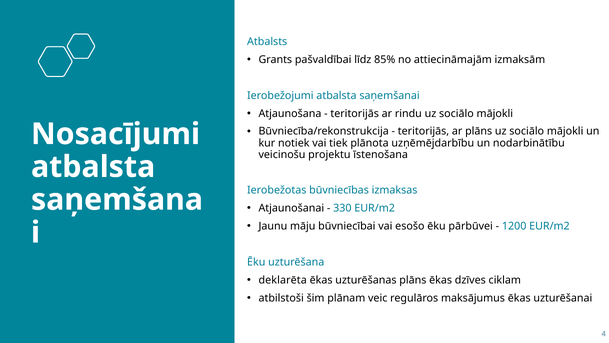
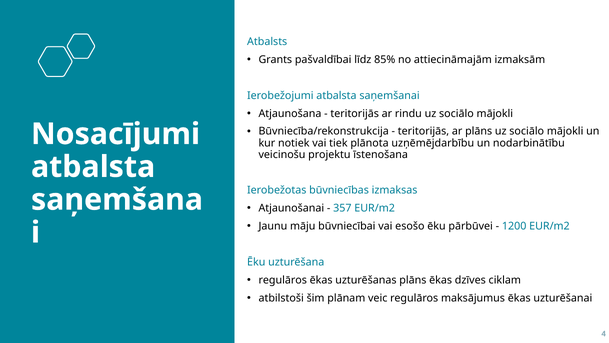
330: 330 -> 357 (342, 208)
deklarēta: deklarēta -> regulāros (283, 280)
